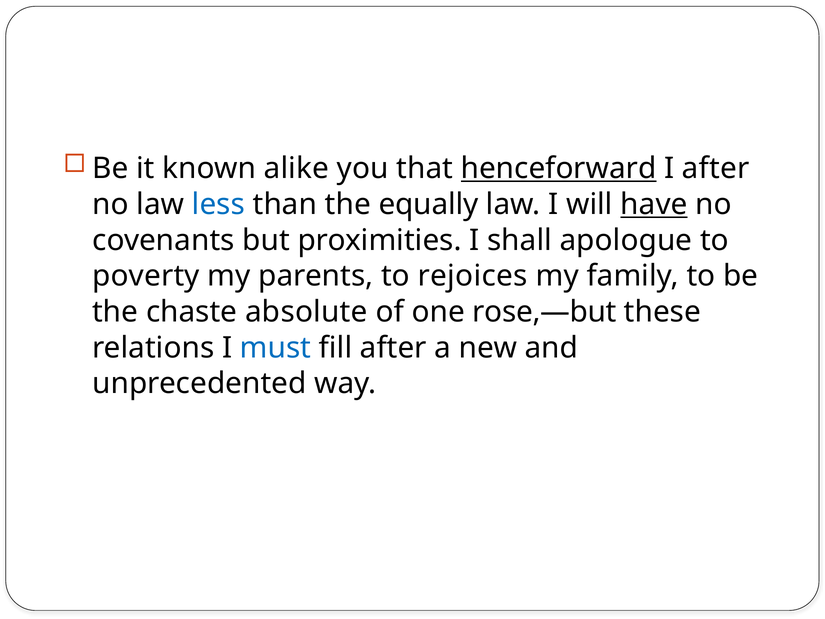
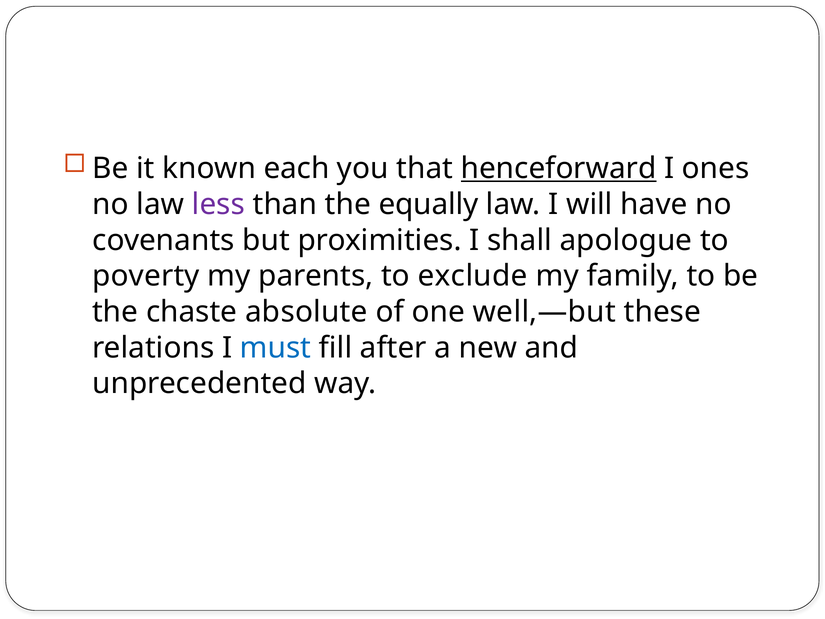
alike: alike -> each (297, 168)
I after: after -> ones (716, 168)
less colour: blue -> purple (218, 204)
have underline: present -> none (654, 204)
rejoices: rejoices -> exclude (473, 276)
rose,—but: rose,—but -> well,—but (544, 312)
